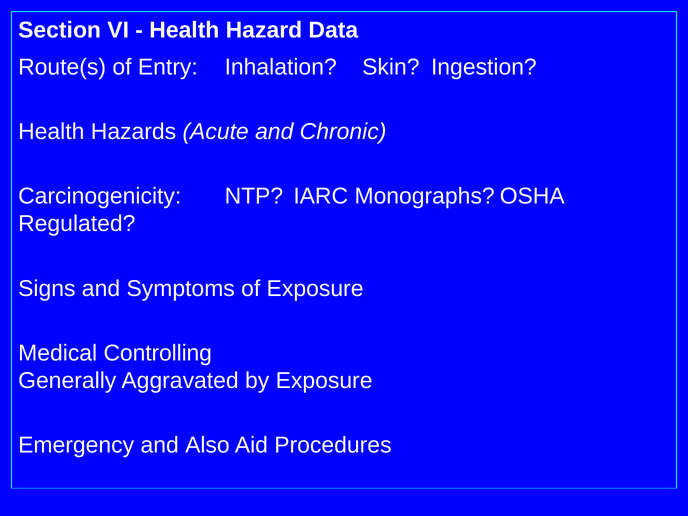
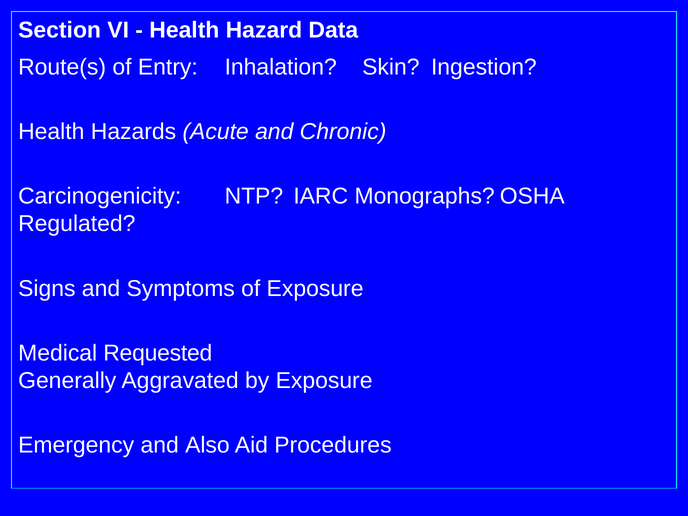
Controlling: Controlling -> Requested (158, 353)
